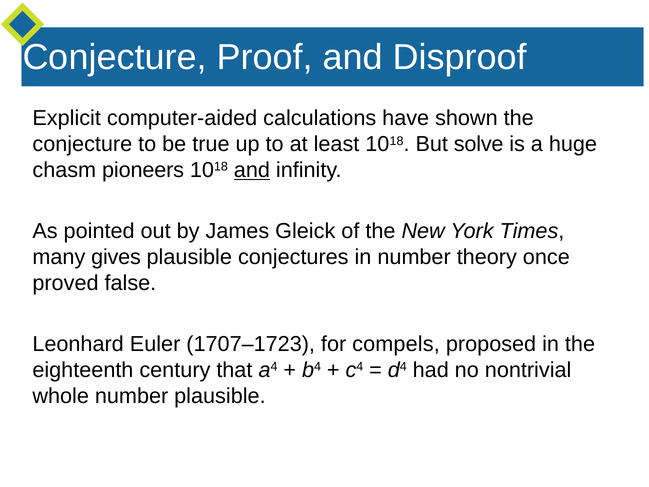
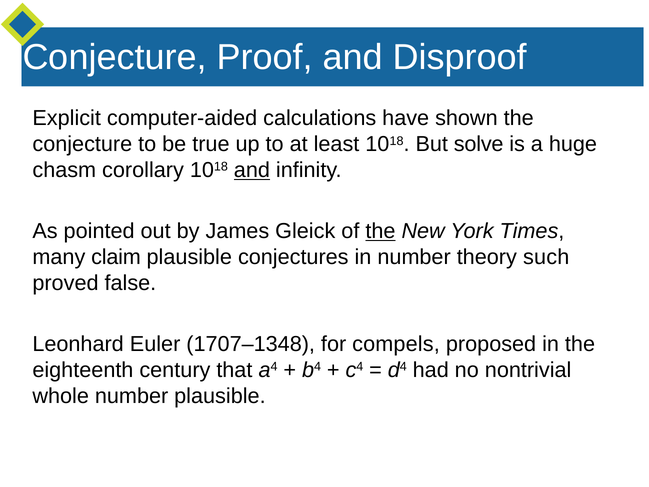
pioneers: pioneers -> corollary (143, 170)
the underline: none -> present (380, 231)
gives: gives -> claim (116, 257)
once: once -> such (546, 257)
1707–1723: 1707–1723 -> 1707–1348 (251, 344)
